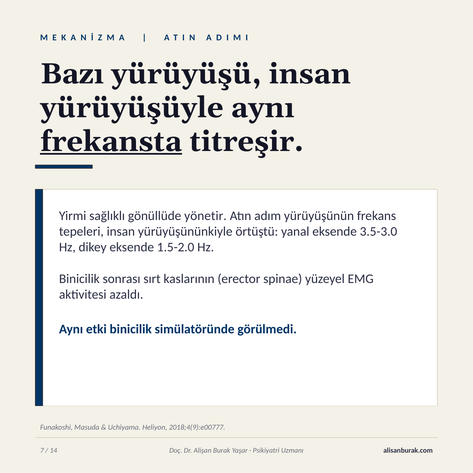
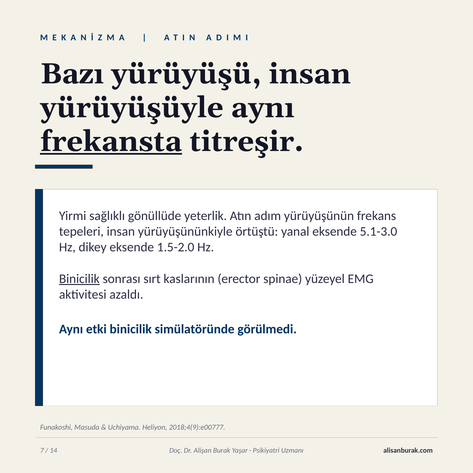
yönetir: yönetir -> yeterlik (206, 216)
3.5-3.0: 3.5-3.0 -> 5.1-3.0 (378, 231)
Binicilik underline: none -> present (79, 279)
